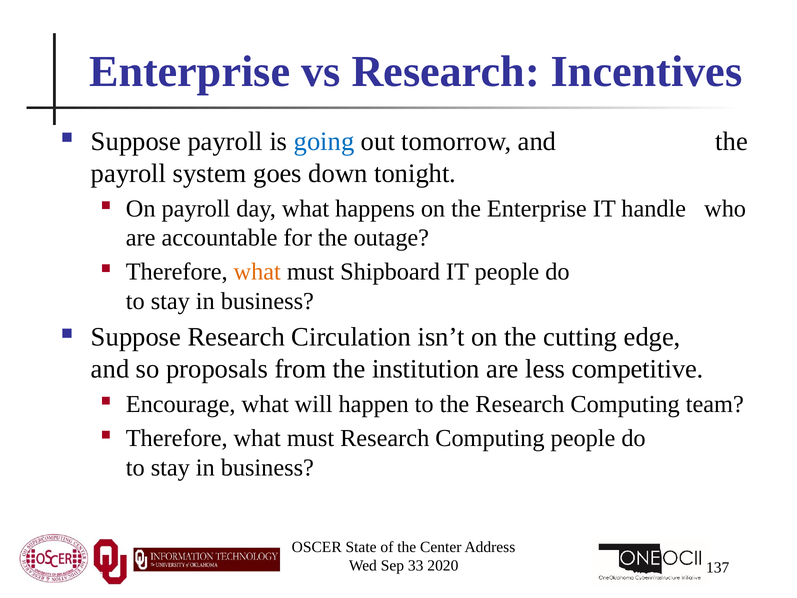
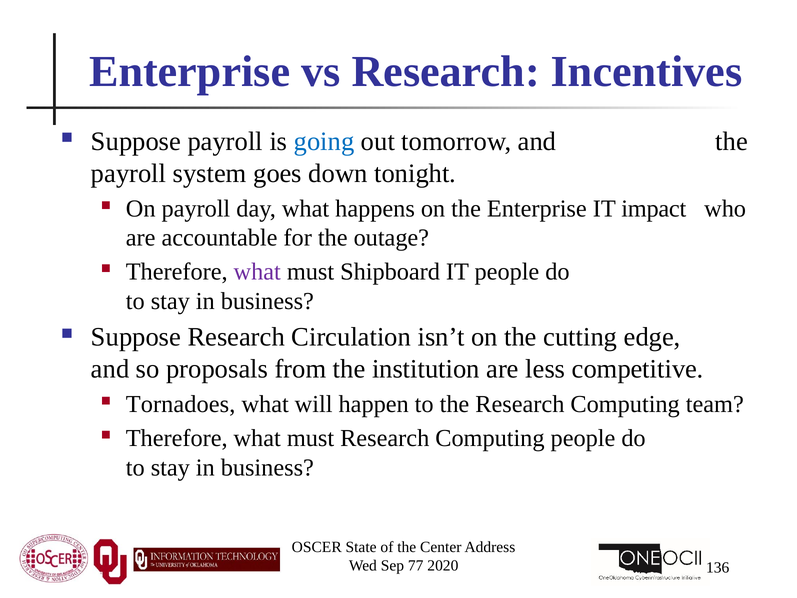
handle: handle -> impact (654, 208)
what colour: orange -> purple (257, 272)
Encourage: Encourage -> Tornadoes (181, 404)
33: 33 -> 77 (416, 566)
137: 137 -> 136 (718, 567)
